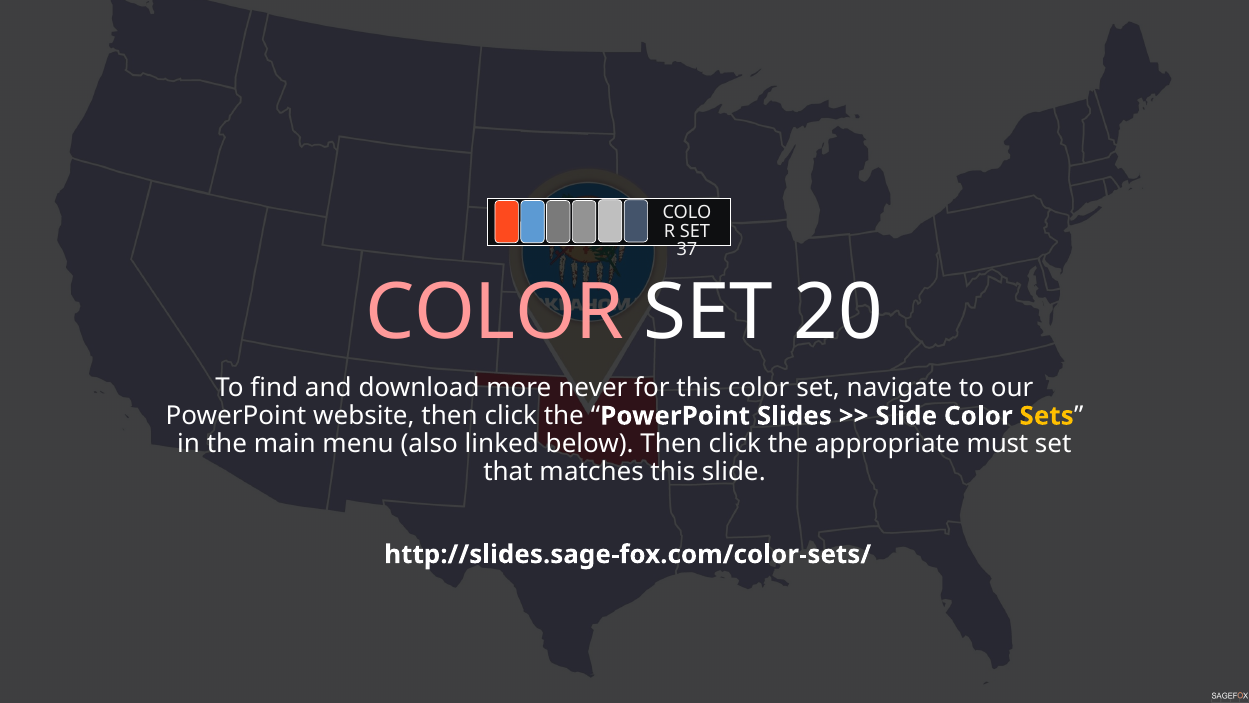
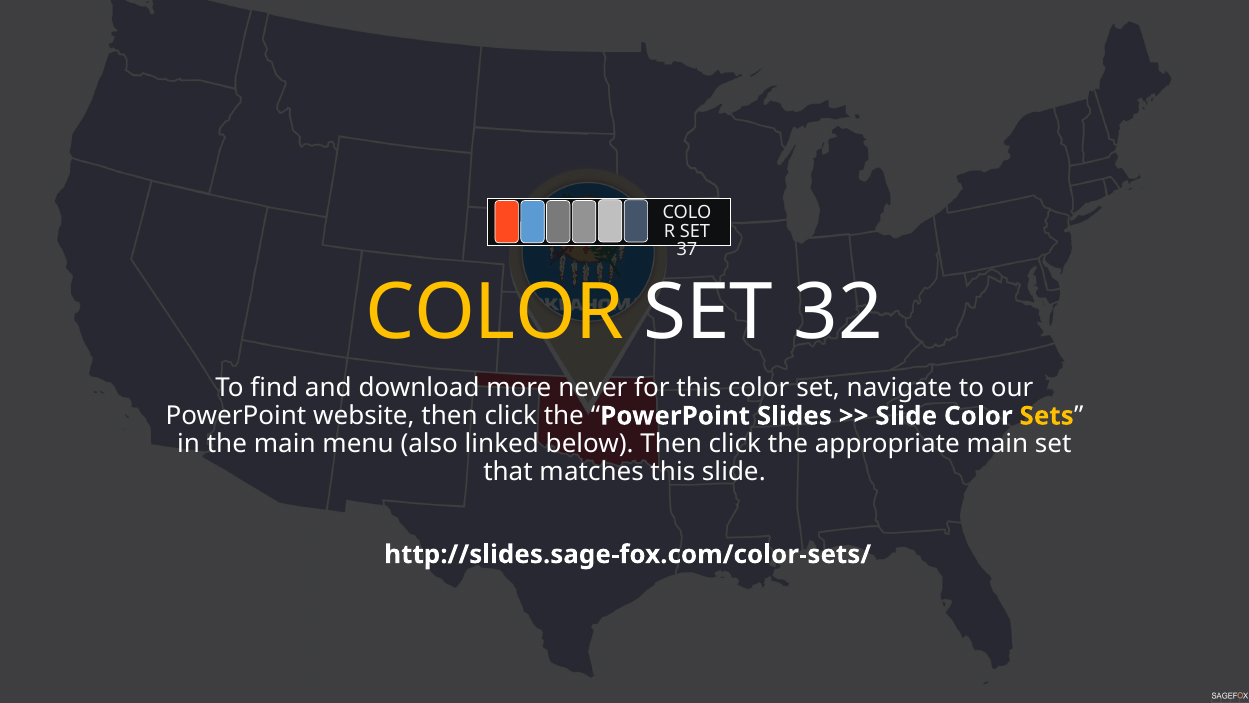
COLOR colour: pink -> yellow (495, 312)
20: 20 -> 32 (838, 312)
appropriate must: must -> main (997, 444)
